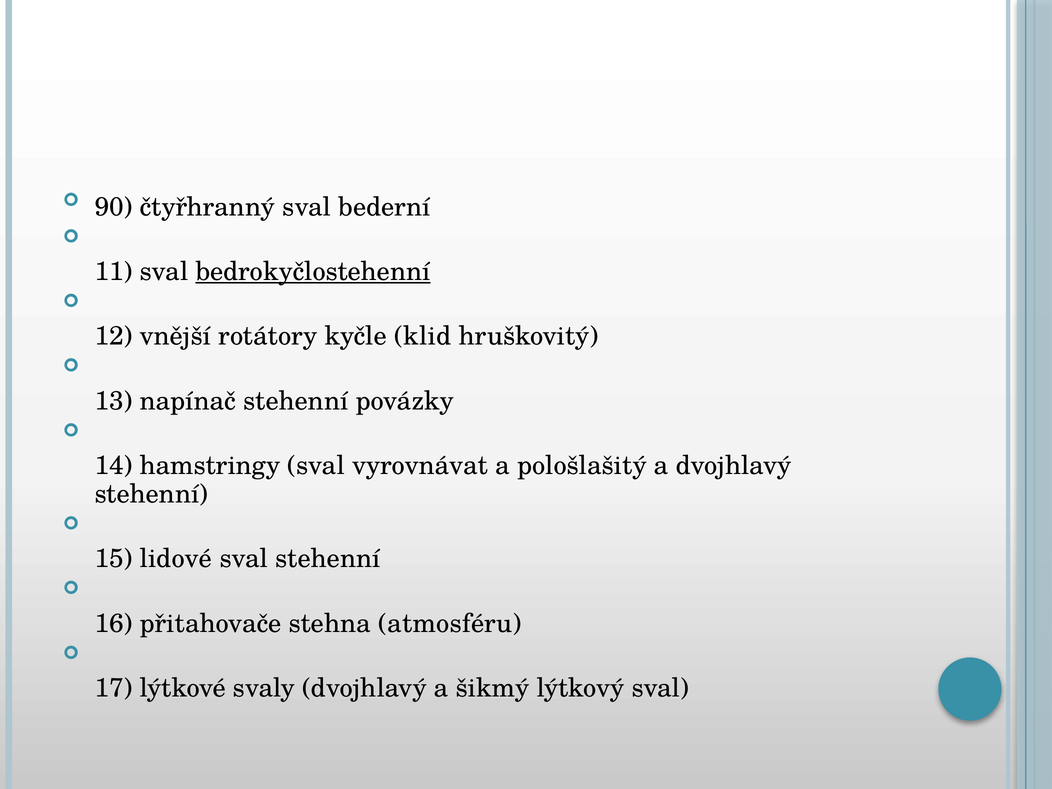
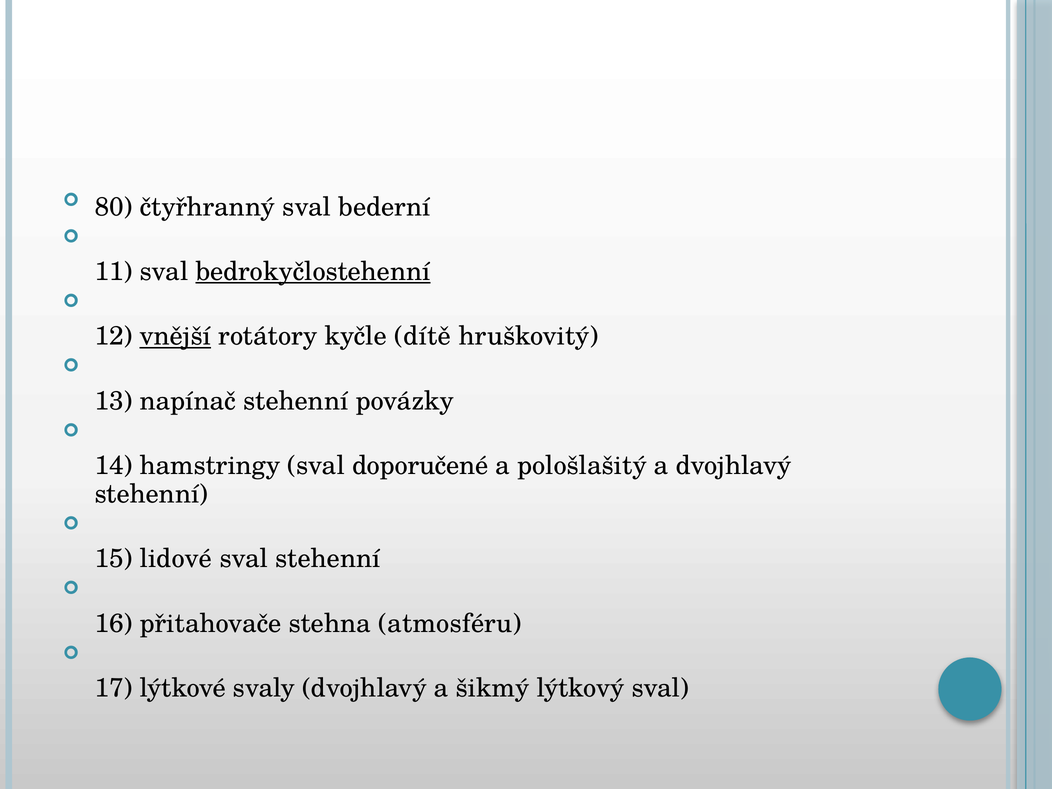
90: 90 -> 80 (113, 207)
vnější underline: none -> present (175, 336)
klid: klid -> dítě (423, 336)
vyrovnávat: vyrovnávat -> doporučené (420, 466)
